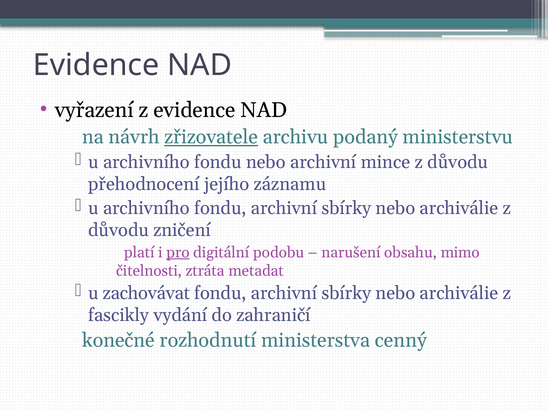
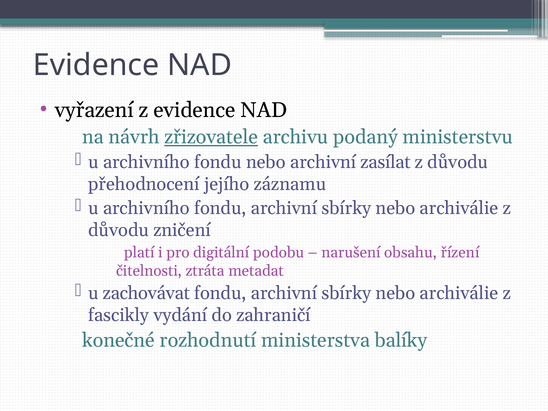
mince: mince -> zasílat (386, 162)
pro underline: present -> none (178, 252)
mimo: mimo -> řízení (460, 252)
cenný: cenný -> balíky (401, 340)
